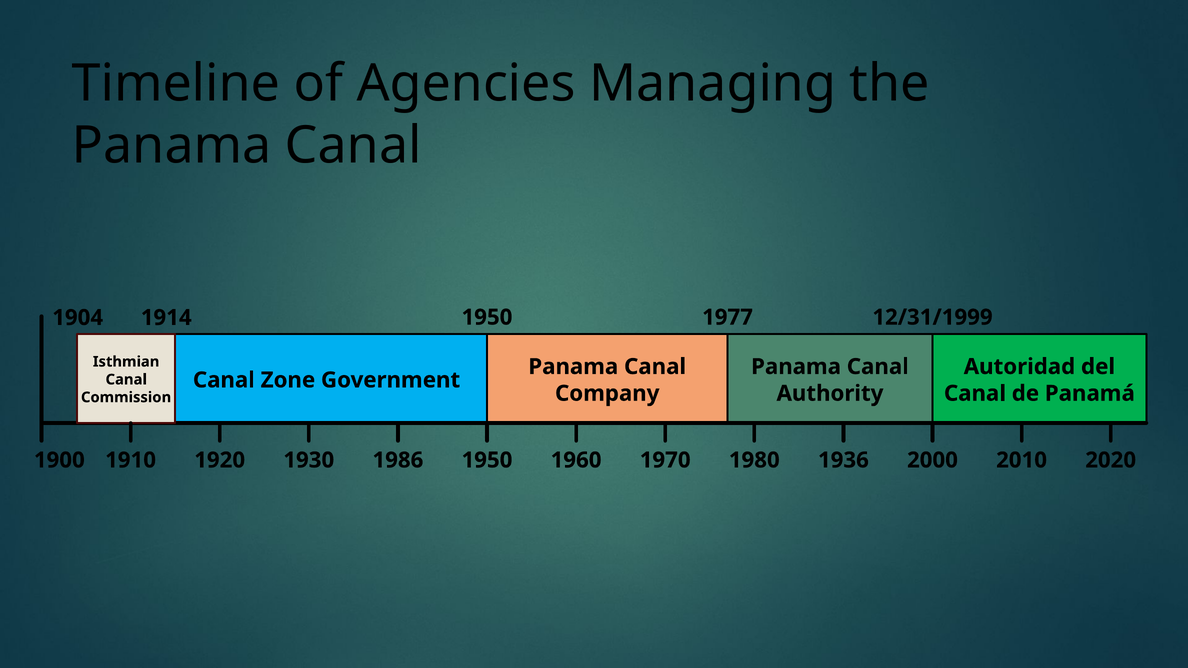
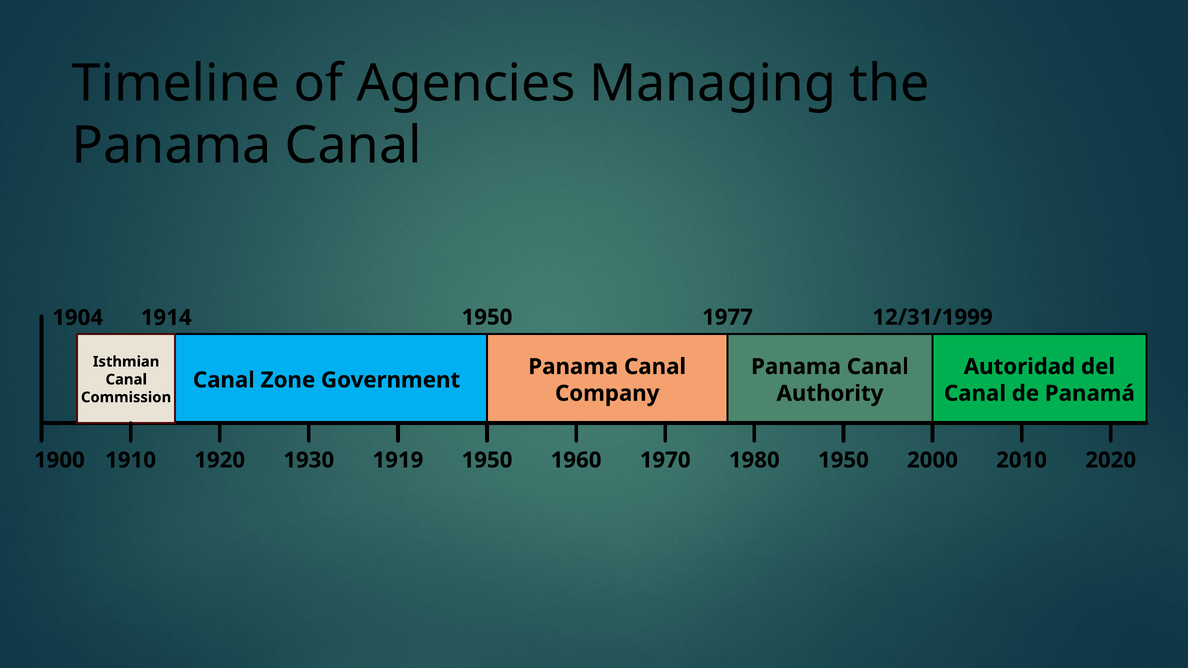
1986: 1986 -> 1919 (398, 460)
1980 1936: 1936 -> 1950 (843, 460)
